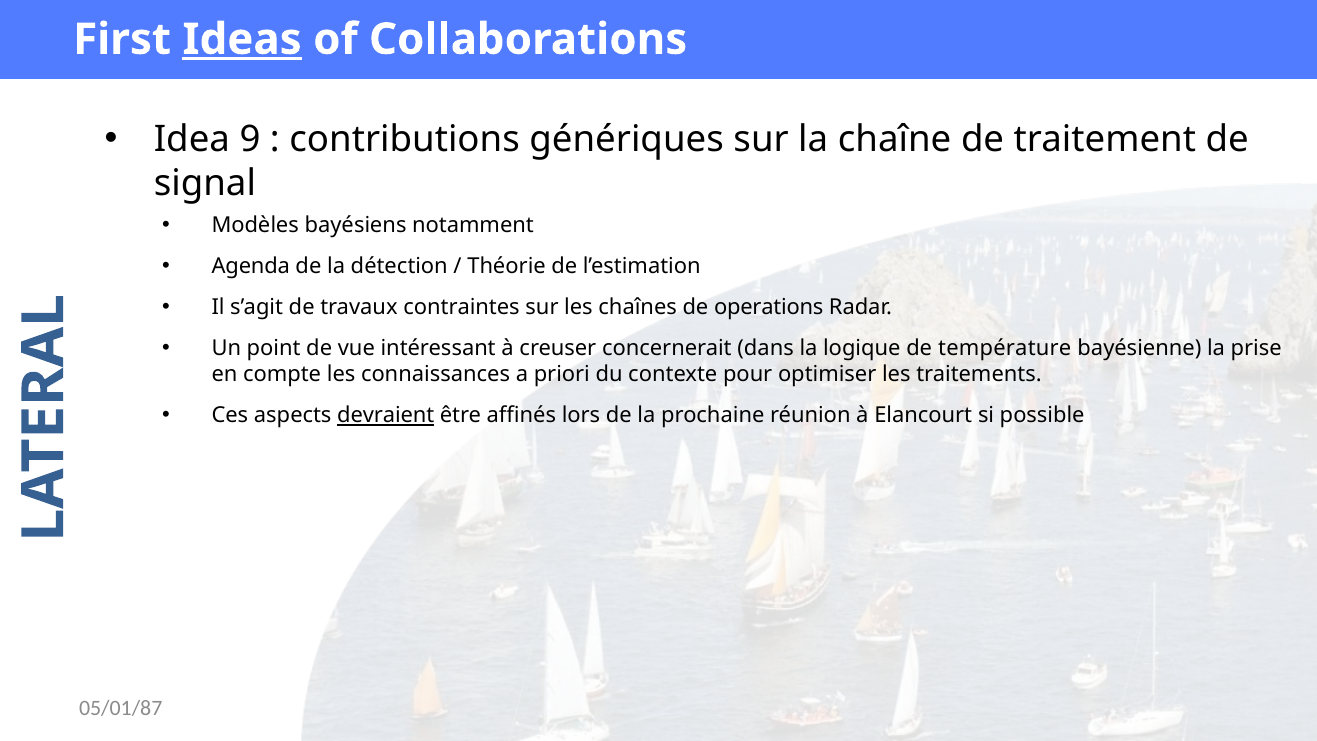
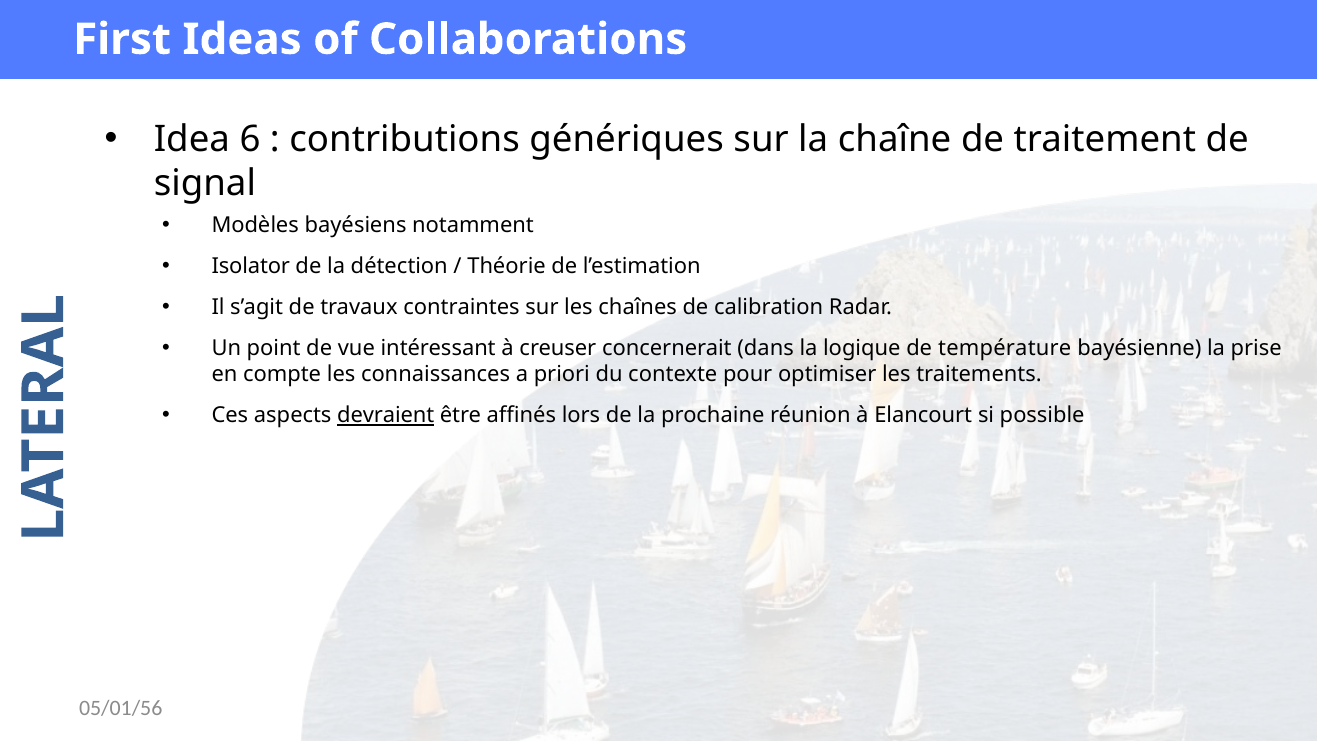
Ideas underline: present -> none (242, 39)
9: 9 -> 6 (250, 140)
Agenda: Agenda -> Isolator (251, 266)
operations: operations -> calibration (769, 307)
05/01/87: 05/01/87 -> 05/01/56 (121, 708)
